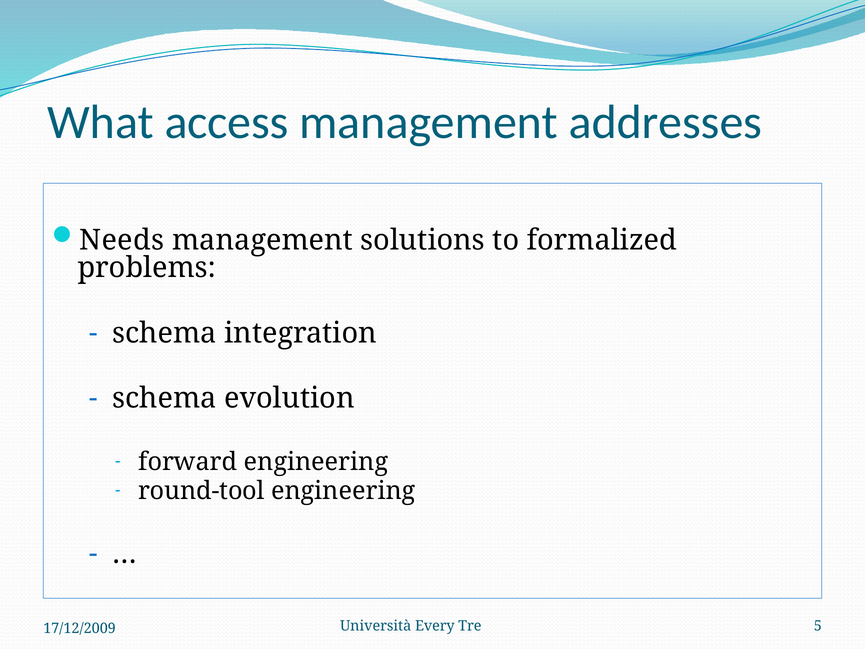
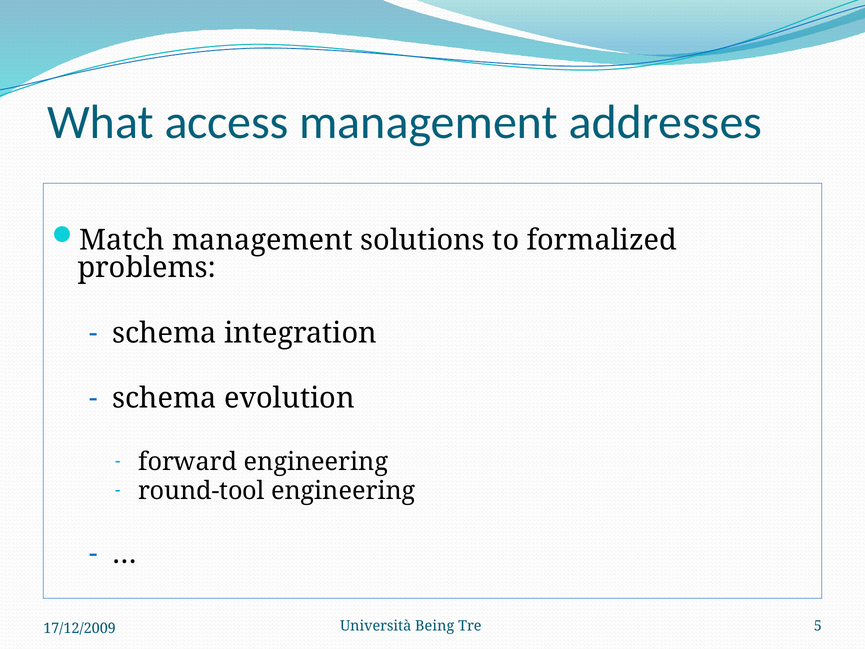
Needs: Needs -> Match (122, 240)
Every: Every -> Being (435, 626)
